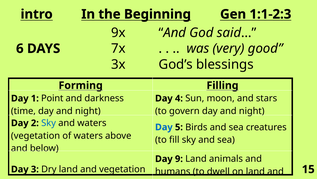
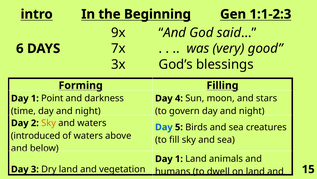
Sky colour: blue -> orange (49, 123)
vegetation: vegetation -> introduced (36, 135)
9: 9 -> 1 (179, 158)
